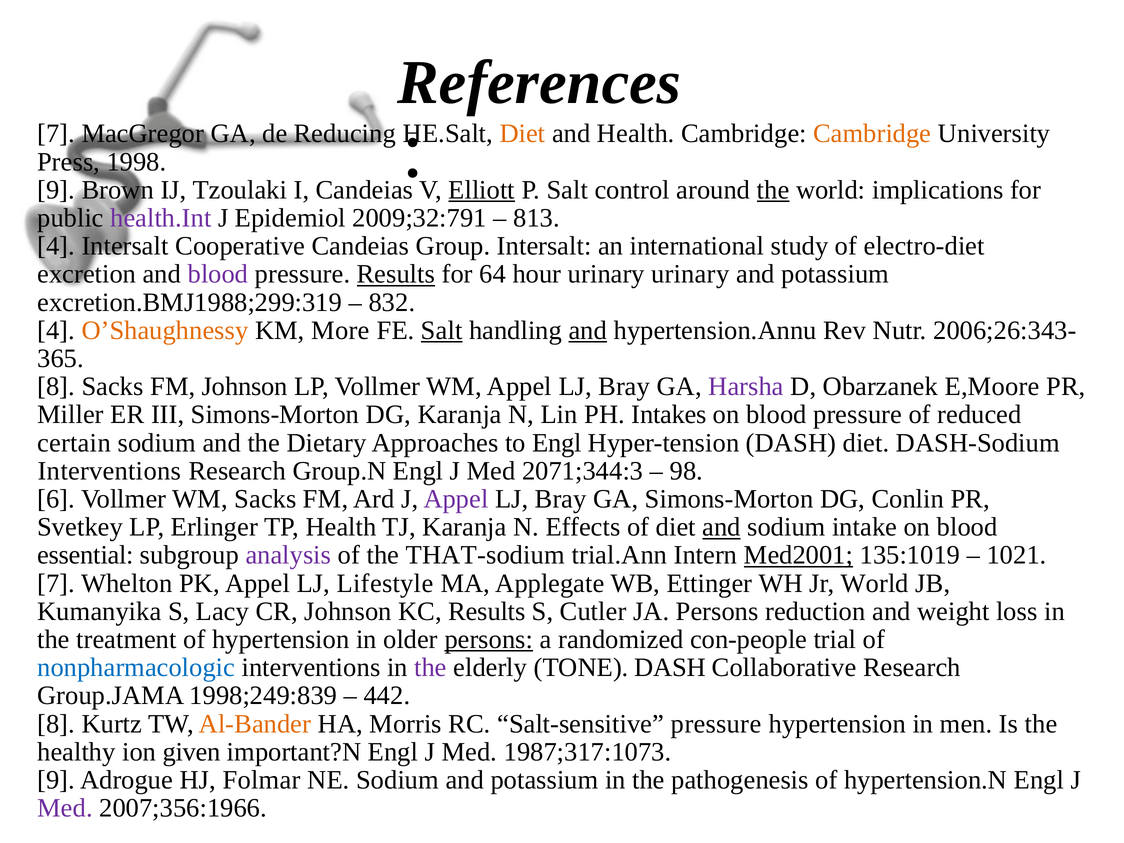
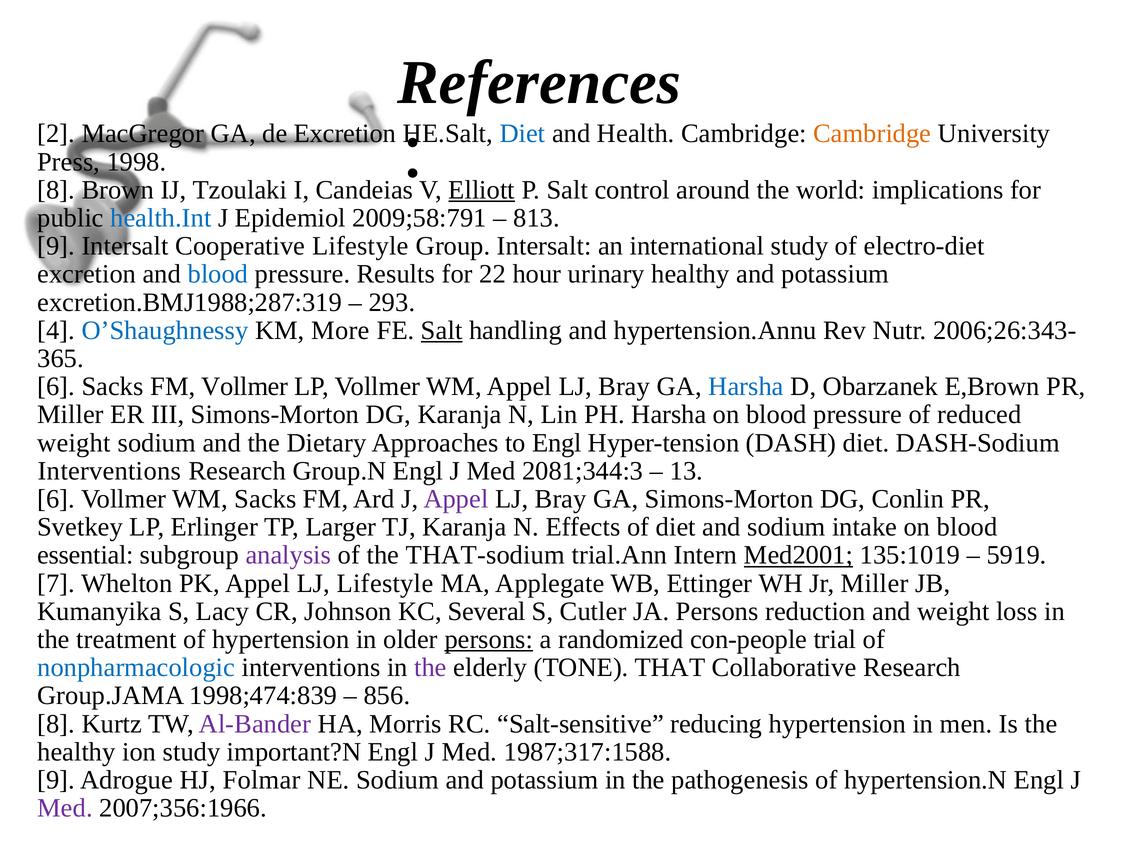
7: 7 -> 2 (56, 134)
de Reducing: Reducing -> Excretion (345, 134)
Diet colour: orange -> blue (522, 134)
9: 9 -> 8 (56, 190)
the underline: present -> none (773, 190)
health.Int colour: purple -> blue (161, 218)
2009;32:791: 2009;32:791 -> 2009;58:791 (420, 218)
4: 4 -> 9 (56, 246)
Cooperative Candeias: Candeias -> Lifestyle (360, 246)
blood colour: purple -> blue (218, 274)
Results underline: present -> none (396, 274)
64: 64 -> 22 (493, 274)
urinary urinary: urinary -> healthy (690, 274)
excretion.BMJ1988;299:319: excretion.BMJ1988;299:319 -> excretion.BMJ1988;287:319 (190, 302)
832: 832 -> 293 (392, 302)
O’Shaughnessy colour: orange -> blue (165, 330)
and underline: present -> none (588, 330)
8: 8 -> 6 (56, 387)
FM Johnson: Johnson -> Vollmer (245, 387)
Harsha colour: purple -> blue (746, 387)
E,Moore: E,Moore -> E,Brown (992, 387)
PH Intakes: Intakes -> Harsha (669, 415)
certain: certain -> weight (74, 443)
2071;344:3: 2071;344:3 -> 2081;344:3 (583, 471)
98: 98 -> 13 (686, 471)
TP Health: Health -> Larger (341, 527)
and underline: present -> none (721, 527)
1021: 1021 -> 5919 (1017, 555)
Jr World: World -> Miller (875, 583)
KC Results: Results -> Several (487, 611)
TONE DASH: DASH -> THAT (670, 668)
1998;249:839: 1998;249:839 -> 1998;474:839 (263, 696)
442: 442 -> 856 (387, 696)
Al-Bander colour: orange -> purple (255, 724)
Salt-sensitive pressure: pressure -> reducing (716, 724)
ion given: given -> study (192, 752)
1987;317:1073: 1987;317:1073 -> 1987;317:1588 (588, 752)
